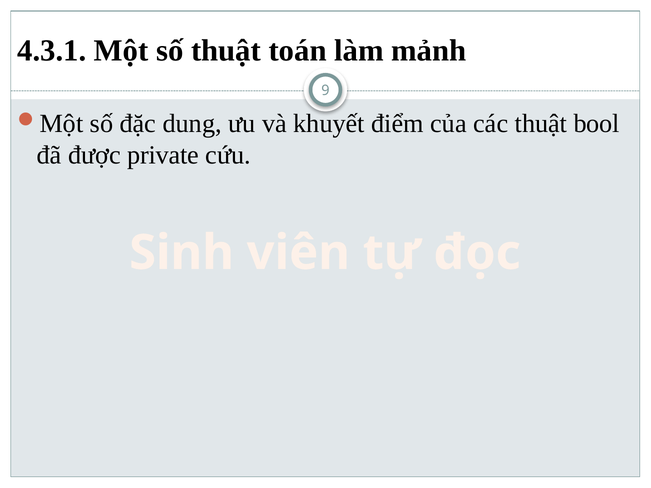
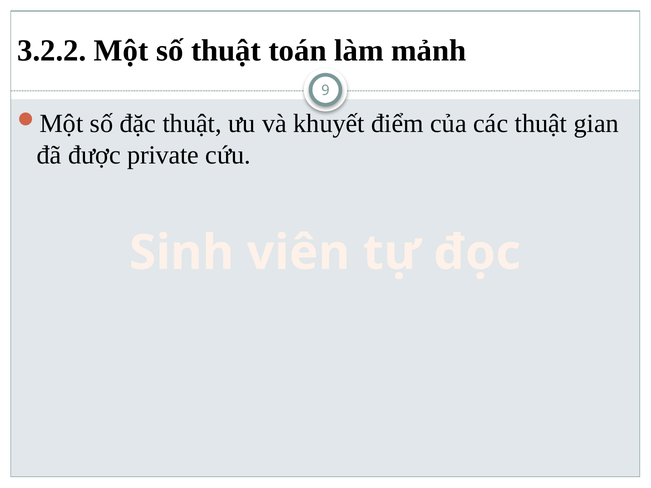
4.3.1: 4.3.1 -> 3.2.2 (52, 51)
đặc dung: dung -> thuật (192, 124)
bool: bool -> gian (596, 124)
